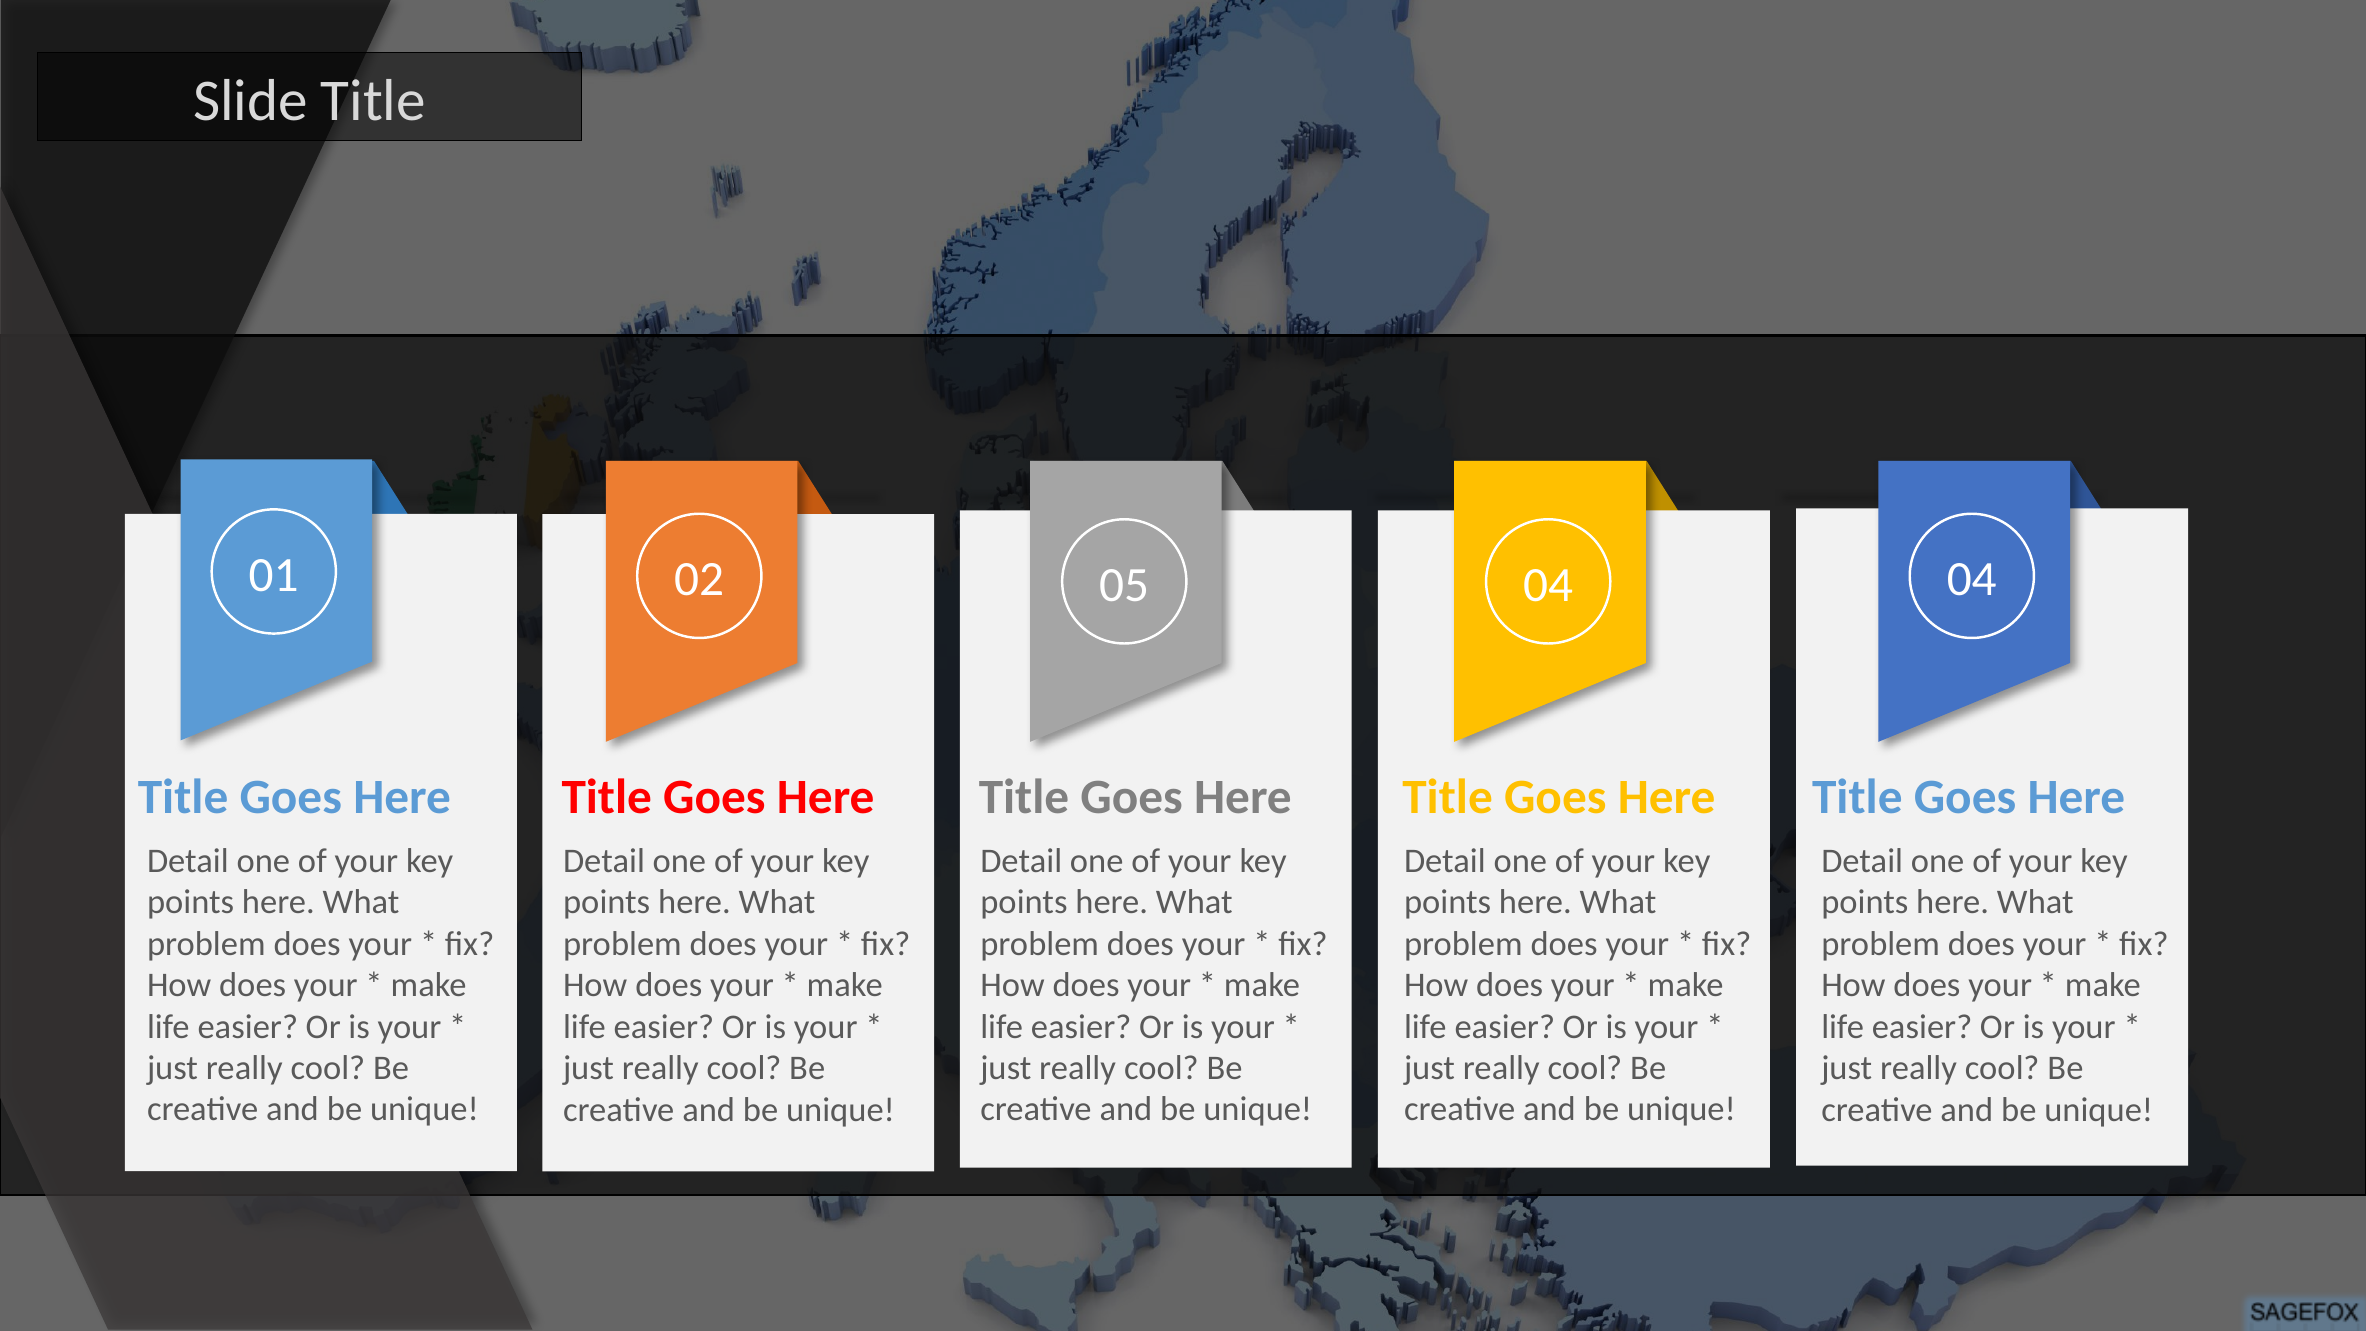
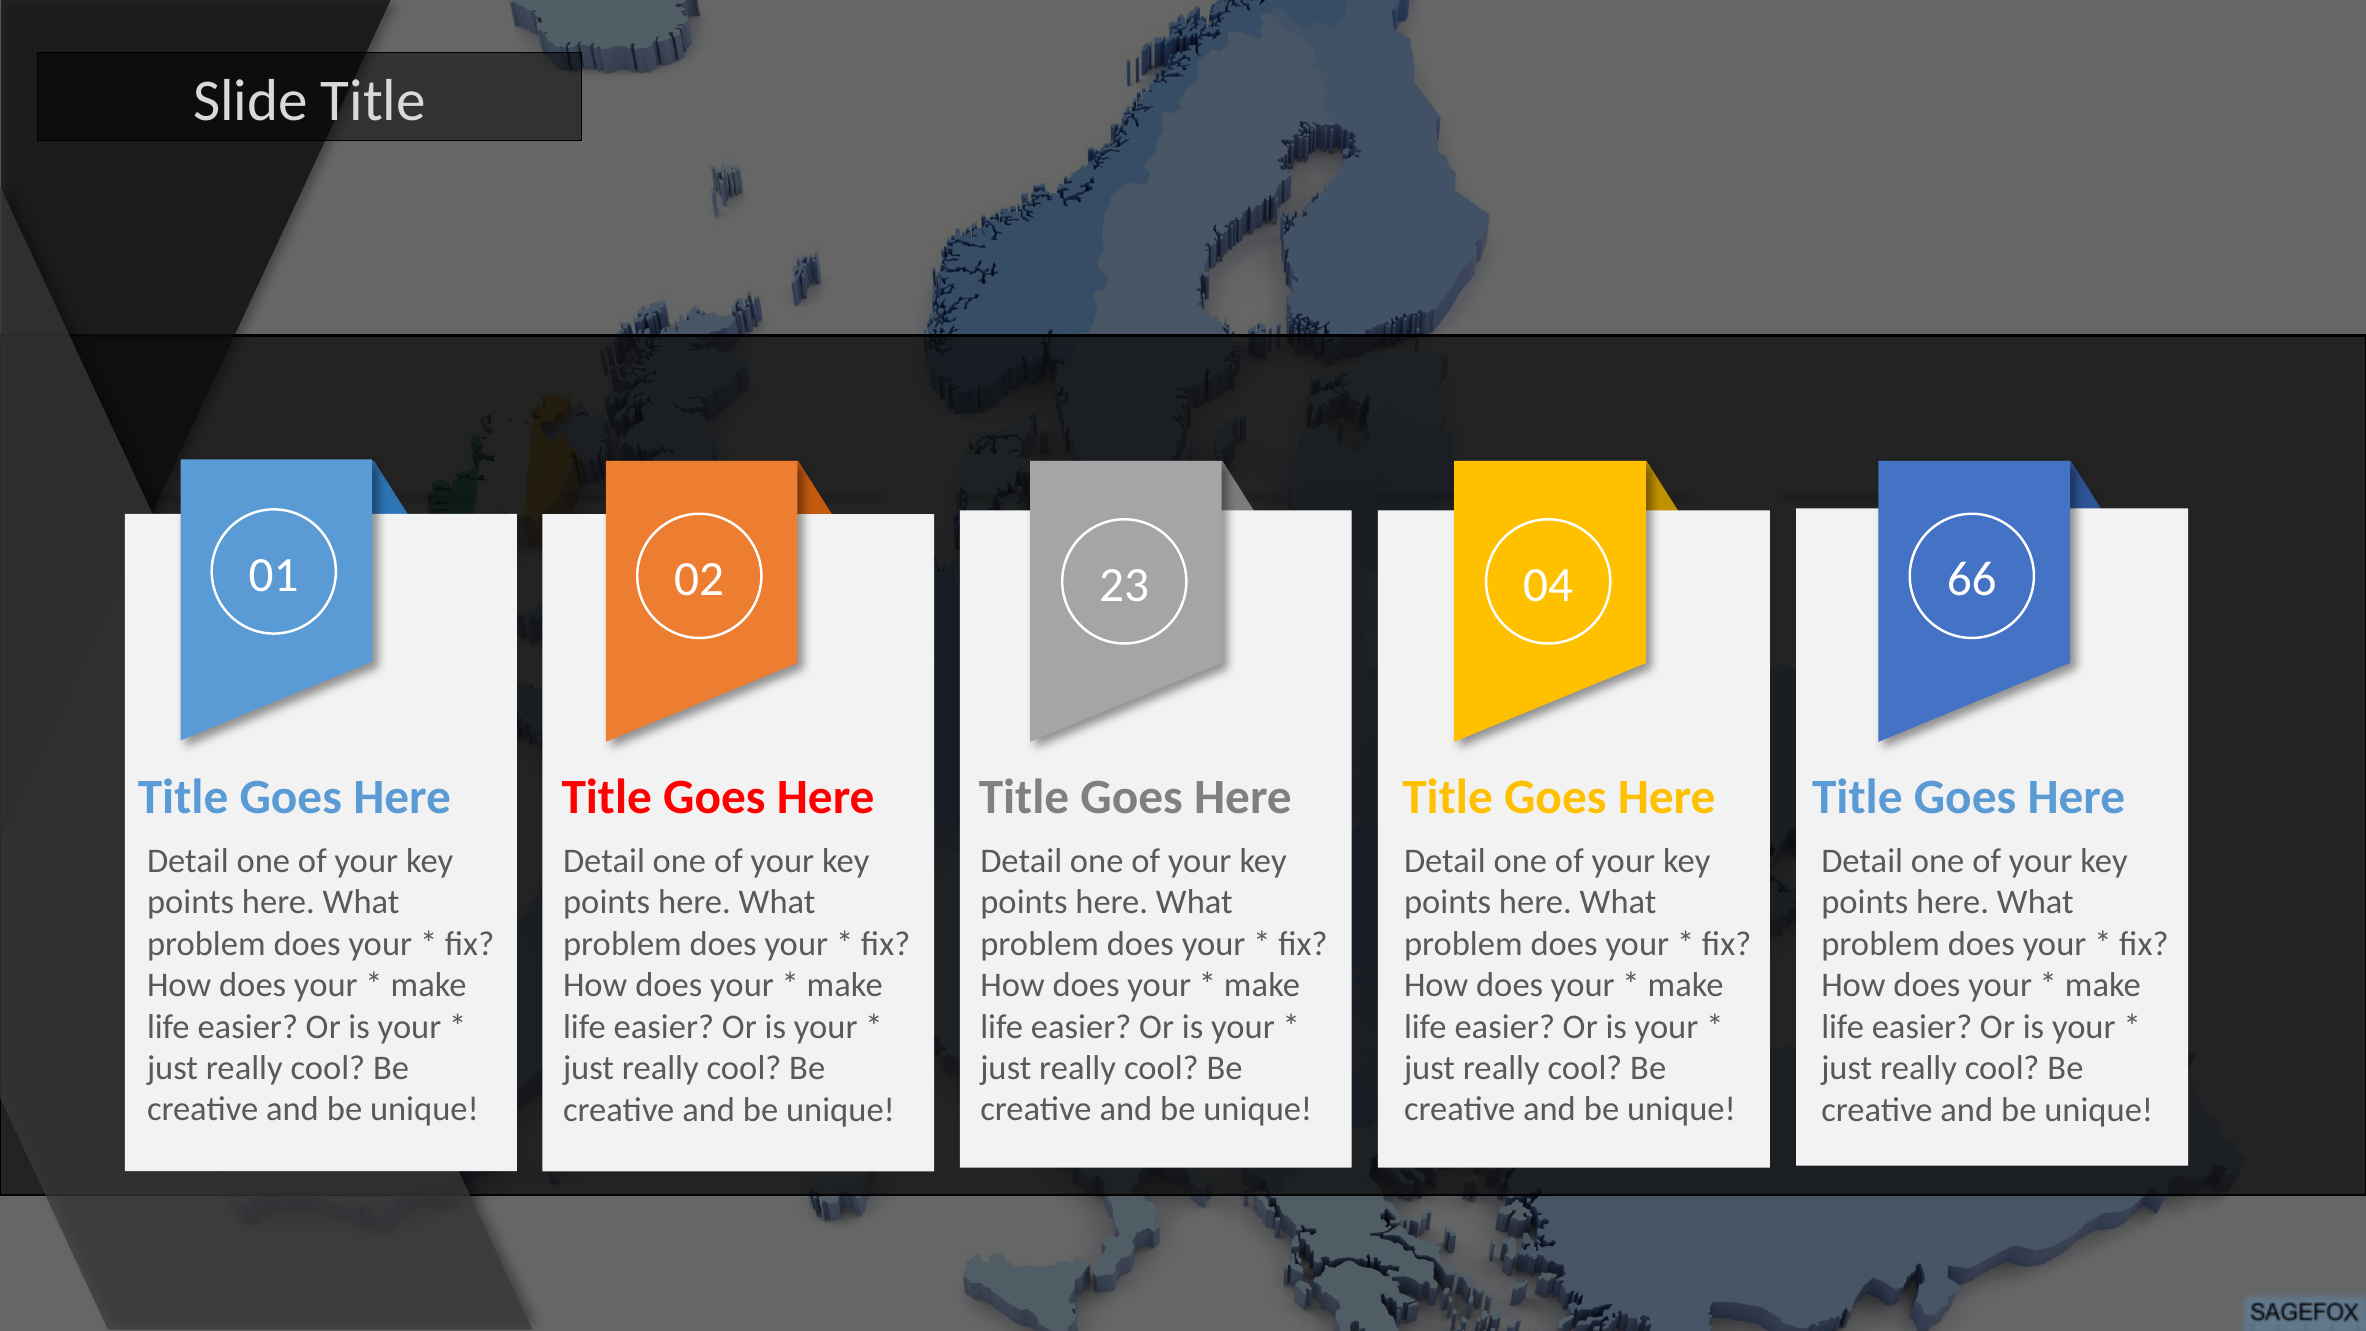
05: 05 -> 23 (1124, 585)
04 04: 04 -> 66 (1972, 579)
